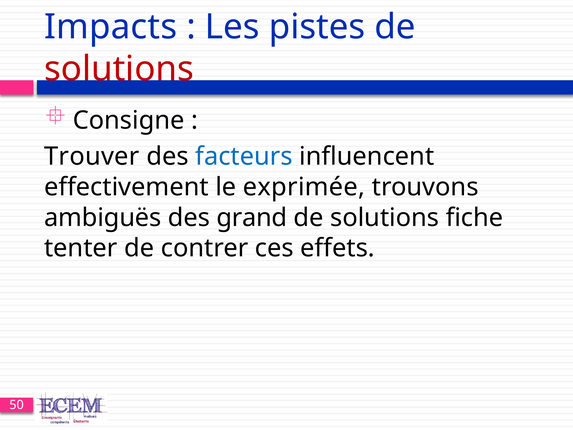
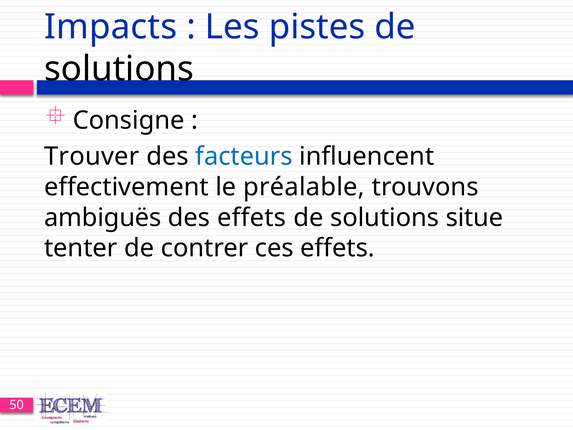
solutions colour: red -> black (119, 69)
exprimée: exprimée -> préalable (304, 187)
des grand: grand -> effets (252, 217)
fiche: fiche -> situe (474, 217)
